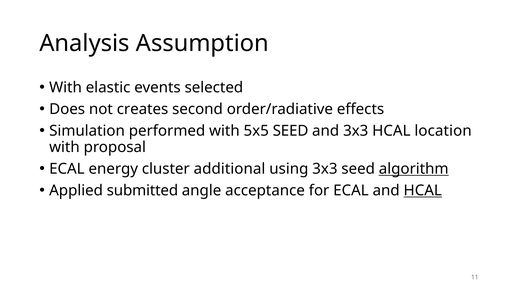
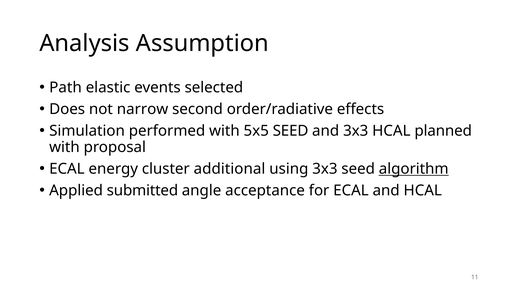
With: With -> Path (66, 88)
creates: creates -> narrow (142, 109)
location: location -> planned (443, 131)
HCAL underline: present -> none (423, 191)
